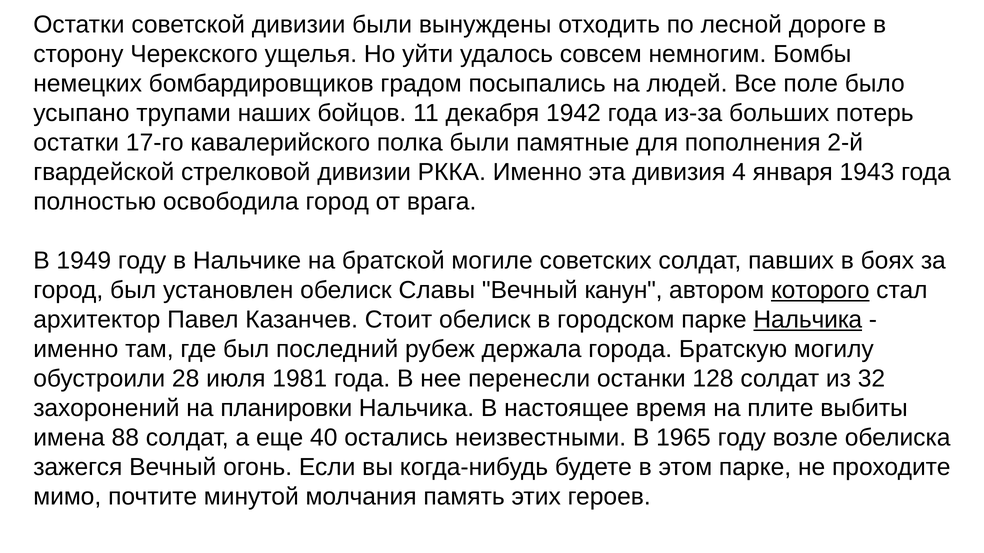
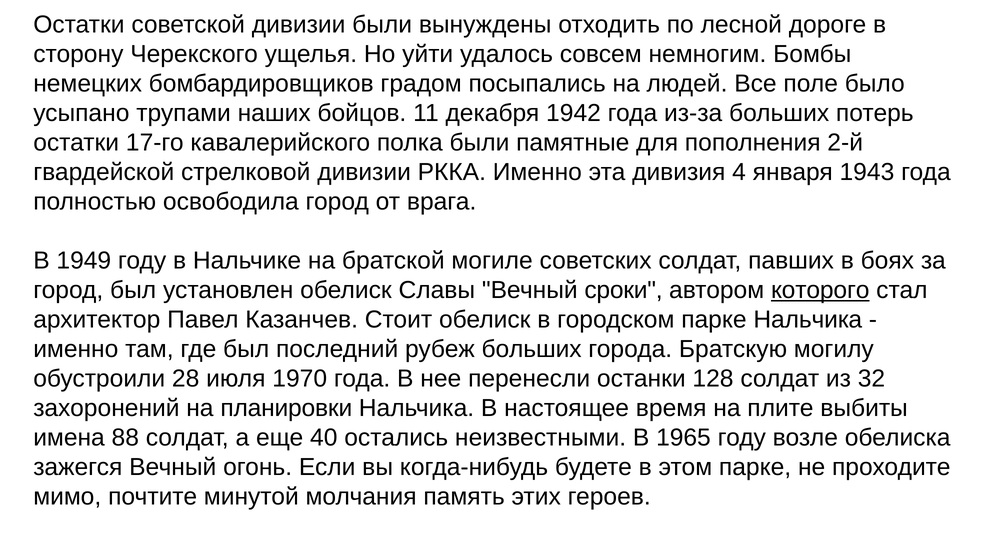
канун: канун -> сроки (624, 291)
Нальчика underline: present -> none (808, 320)
рубеж держала: держала -> больших (532, 350)
1981: 1981 -> 1970 (300, 379)
